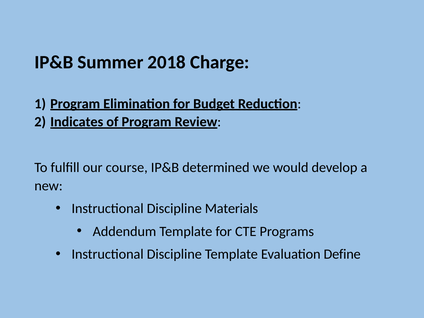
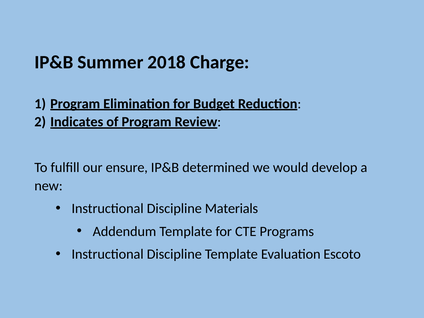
course: course -> ensure (127, 168)
Define: Define -> Escoto (342, 254)
